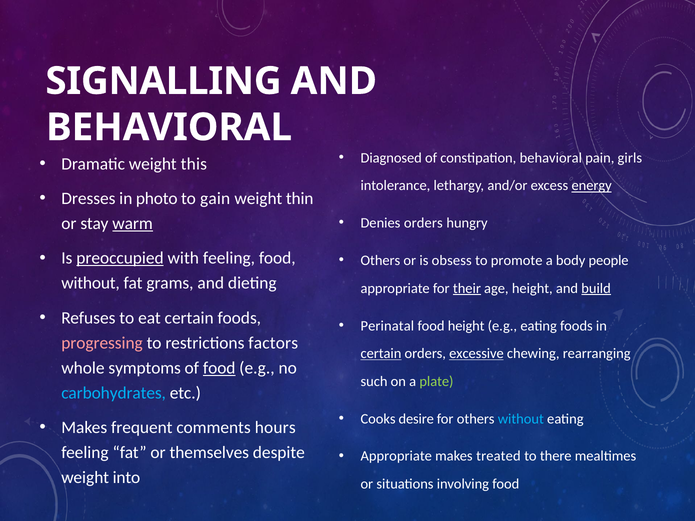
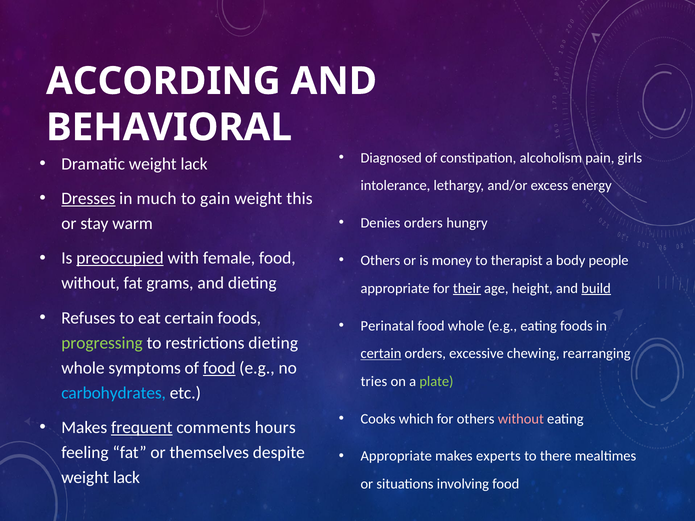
SIGNALLING: SIGNALLING -> ACCORDING (163, 81)
constipation behavioral: behavioral -> alcoholism (551, 158)
Dramatic weight this: this -> lack (194, 164)
energy underline: present -> none (592, 186)
Dresses underline: none -> present (88, 199)
photo: photo -> much (157, 199)
thin: thin -> this (300, 199)
warm underline: present -> none (133, 224)
with feeling: feeling -> female (229, 258)
obsess: obsess -> money (452, 261)
promote: promote -> therapist (517, 261)
food height: height -> whole (466, 326)
progressing colour: pink -> light green (102, 343)
restrictions factors: factors -> dieting (273, 343)
excessive underline: present -> none (476, 354)
such: such -> tries (374, 381)
desire: desire -> which (416, 419)
without colour: light blue -> pink (521, 419)
frequent underline: none -> present (142, 428)
treated: treated -> experts (498, 456)
into: into -> lack (126, 478)
